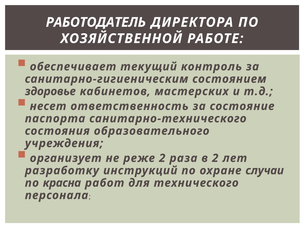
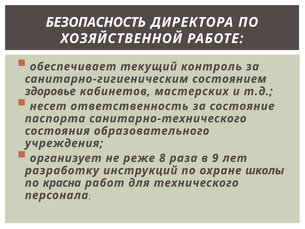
РАБОТОДАТЕЛЬ: РАБОТОДАТЕЛЬ -> БЕЗОПАСНОСТЬ (96, 22)
реже 2: 2 -> 8 (162, 158)
в 2: 2 -> 9 (215, 158)
случаи: случаи -> школы (265, 170)
